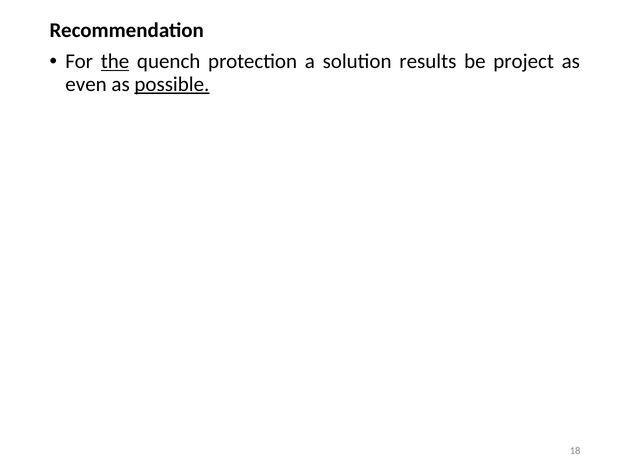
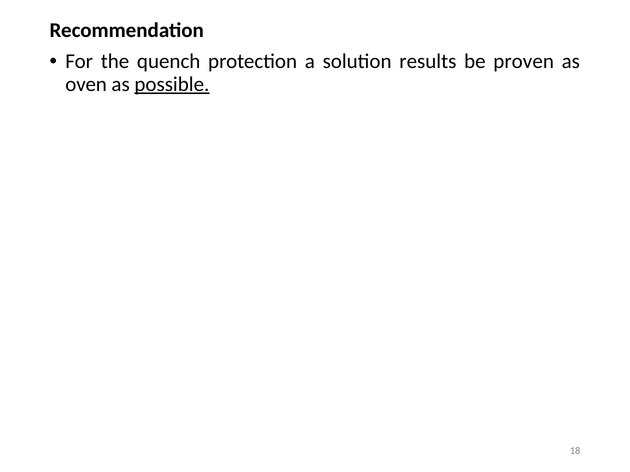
the underline: present -> none (115, 62)
project: project -> proven (524, 62)
even: even -> oven (86, 84)
